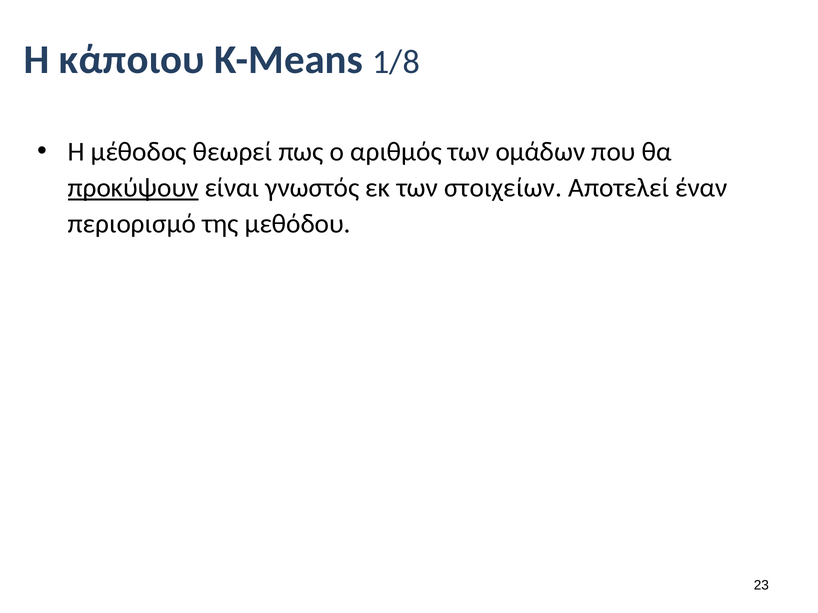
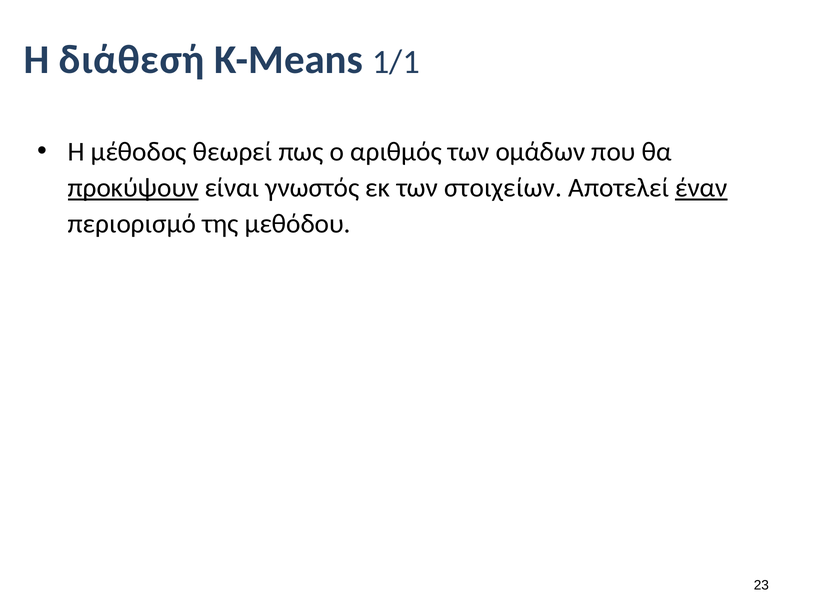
κάποιου: κάποιου -> διάθεσή (132, 60)
1/8: 1/8 -> 1/1 (396, 62)
έναν underline: none -> present (701, 188)
